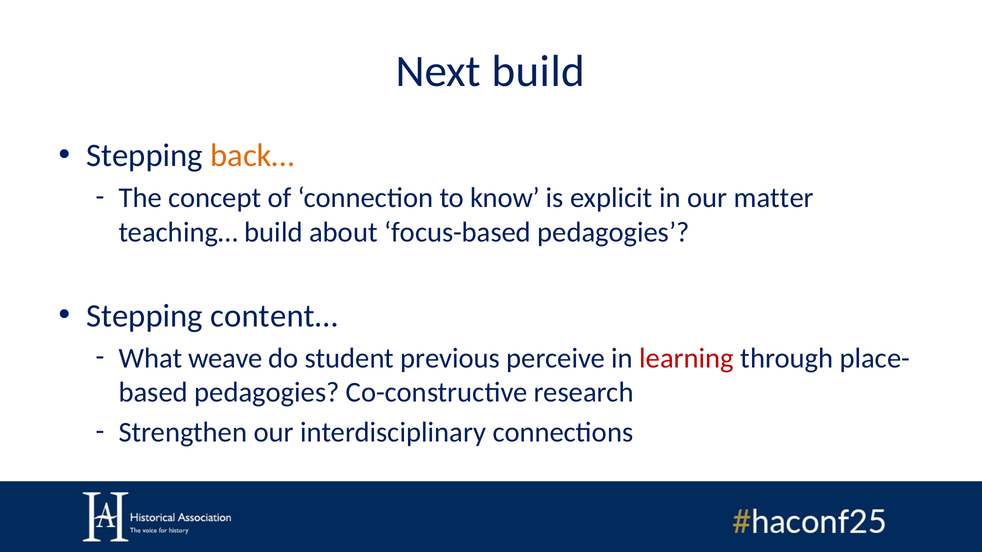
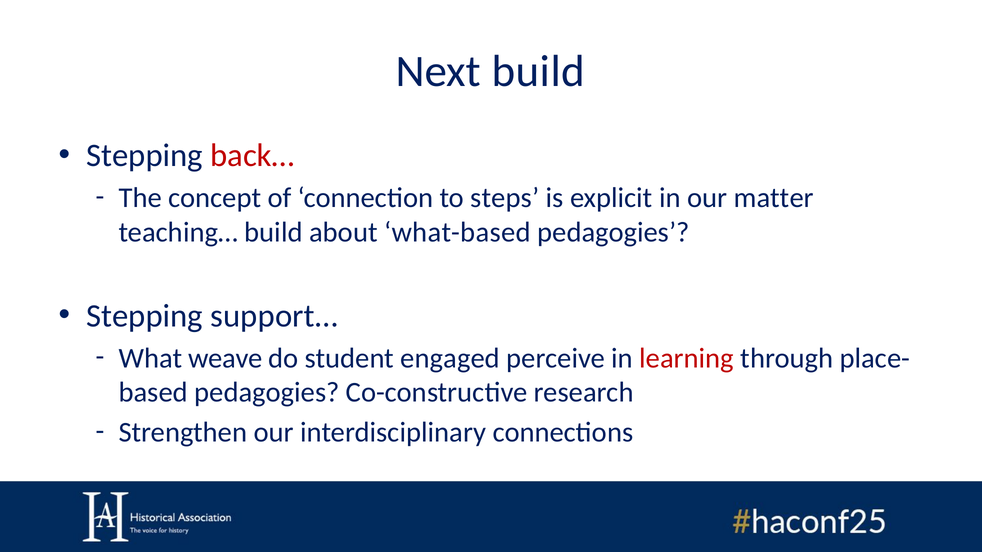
back… colour: orange -> red (252, 156)
know: know -> steps (505, 198)
focus-based: focus-based -> what-based (457, 232)
content…: content… -> support… (274, 316)
previous: previous -> engaged (450, 358)
